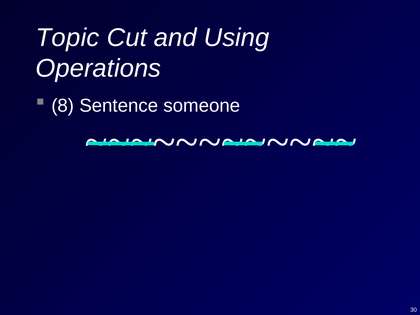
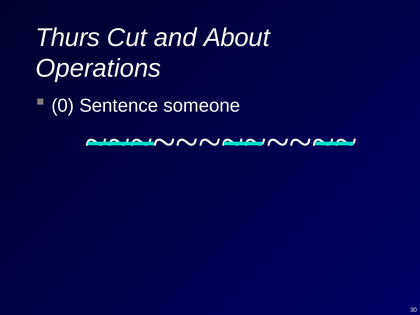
Topic: Topic -> Thurs (68, 38)
Using: Using -> About (237, 38)
8: 8 -> 0 (63, 106)
